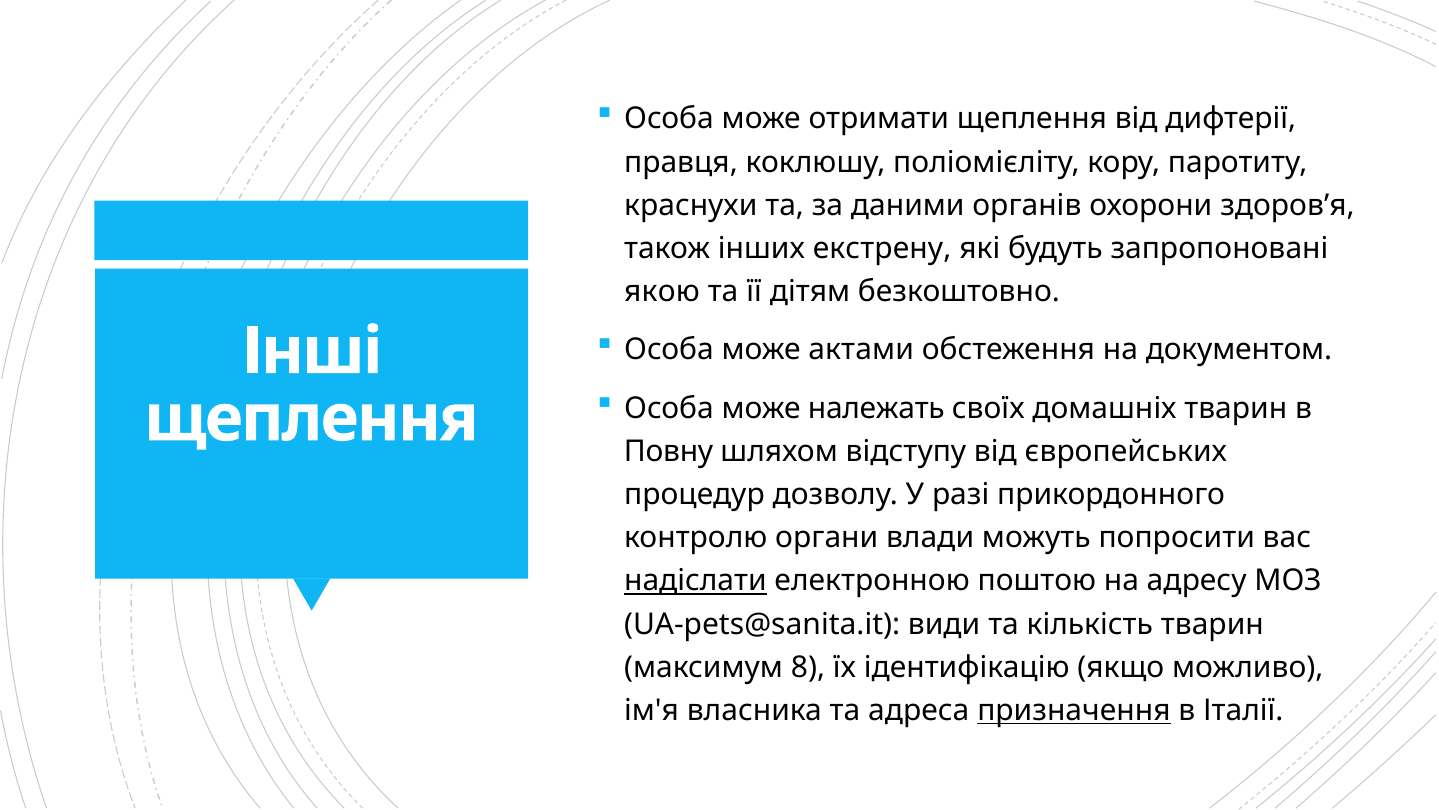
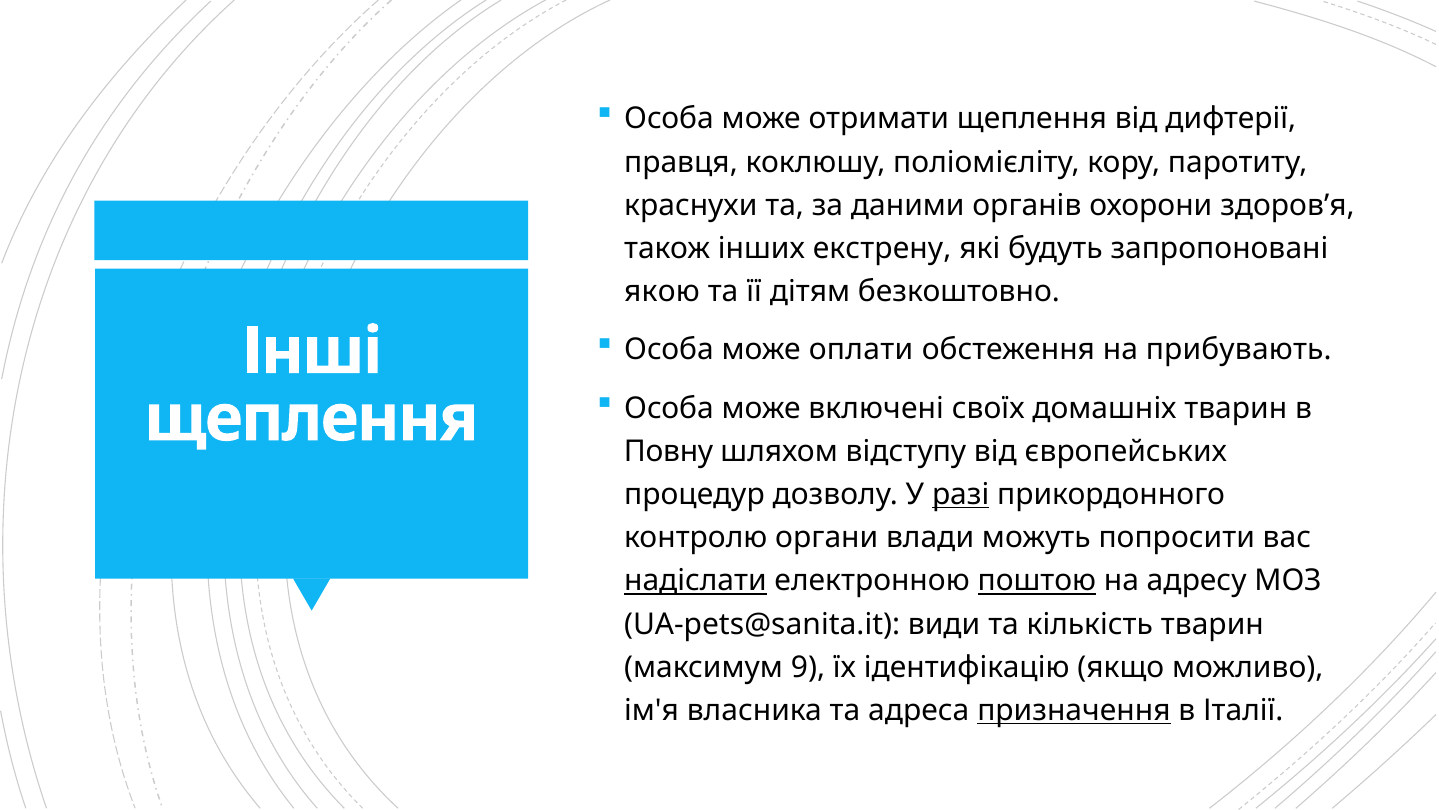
актами: актами -> оплати (861, 350)
документом: документом -> прибувають (1239, 350)
належать: належать -> включені (876, 408)
разі underline: none -> present (961, 494)
поштою underline: none -> present (1037, 581)
8: 8 -> 9 (808, 667)
